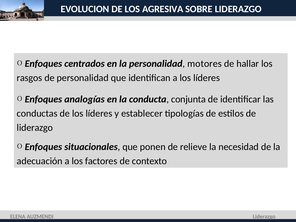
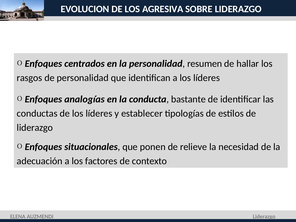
motores: motores -> resumen (205, 64)
conjunta: conjunta -> bastante (188, 99)
